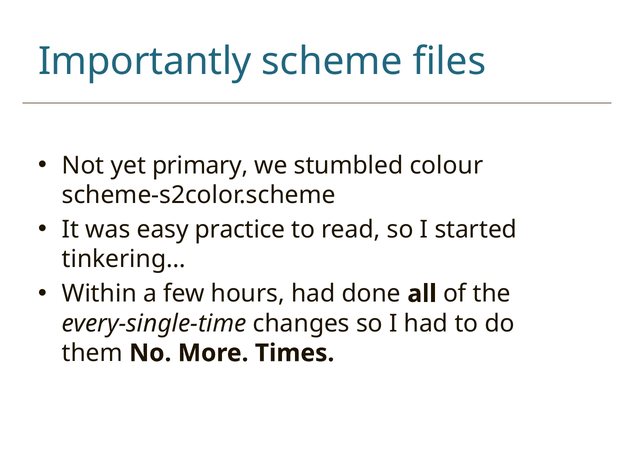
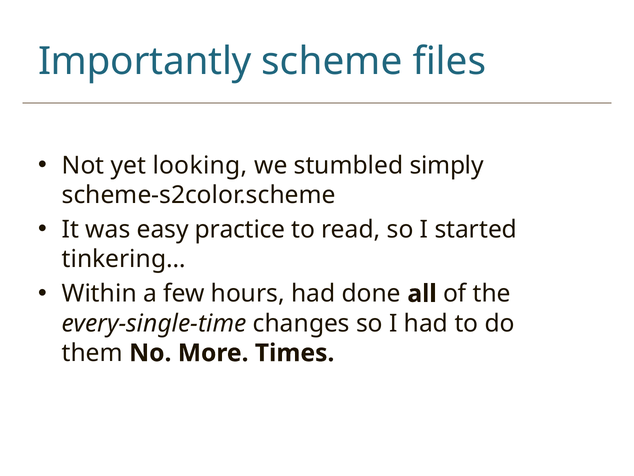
primary: primary -> looking (200, 165)
colour: colour -> simply (447, 165)
